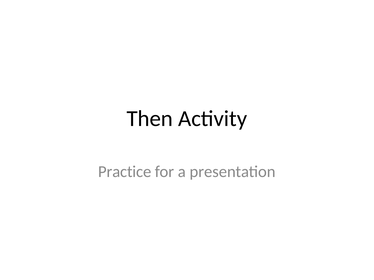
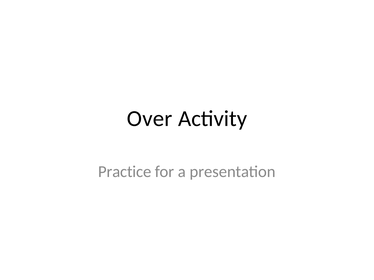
Then: Then -> Over (150, 119)
